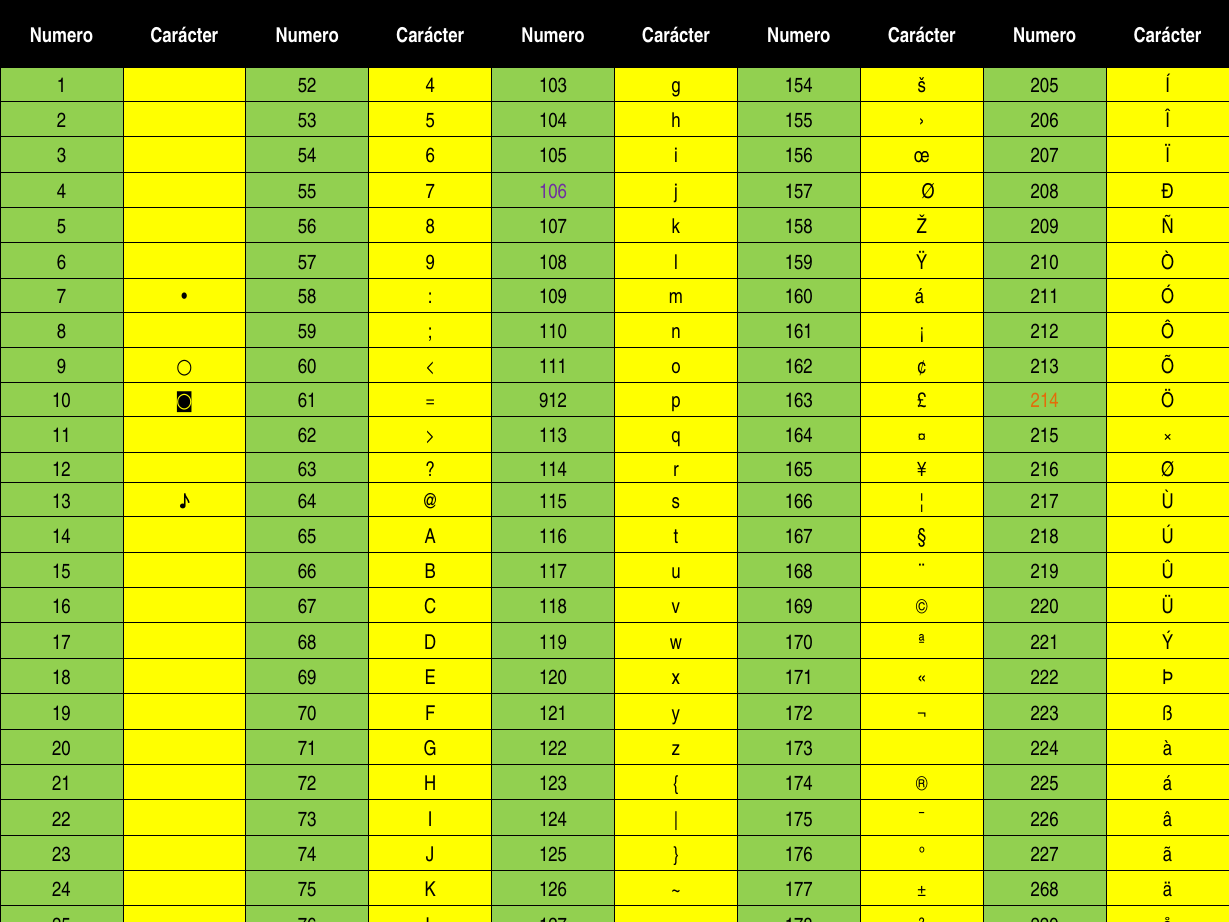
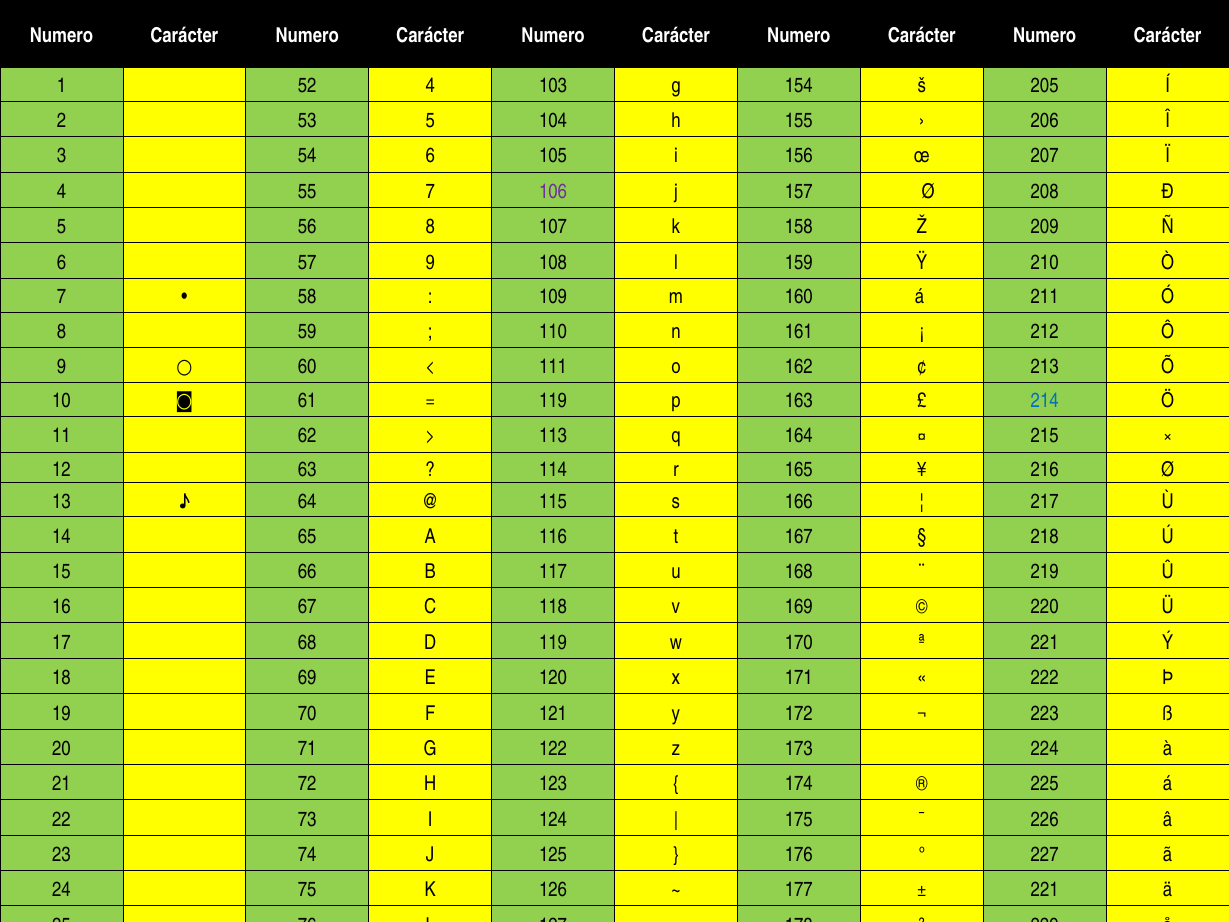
912: 912 -> 119 (553, 401)
214 colour: orange -> blue (1045, 401)
268: 268 -> 221 (1045, 890)
